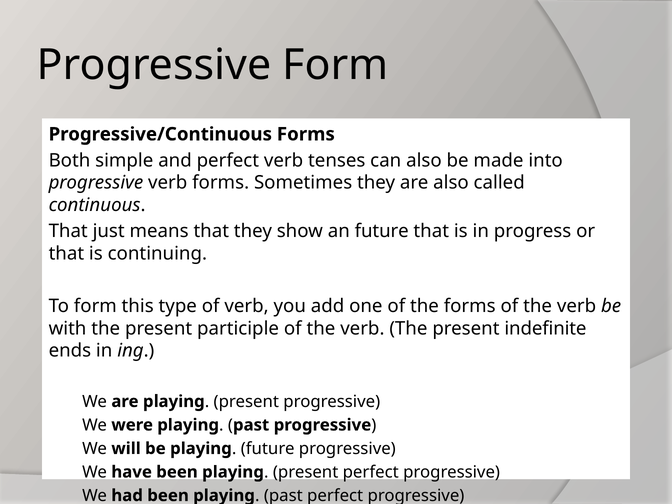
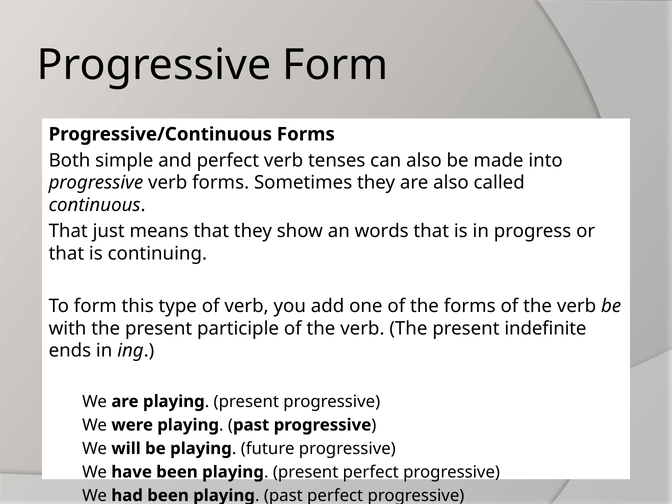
an future: future -> words (382, 231)
